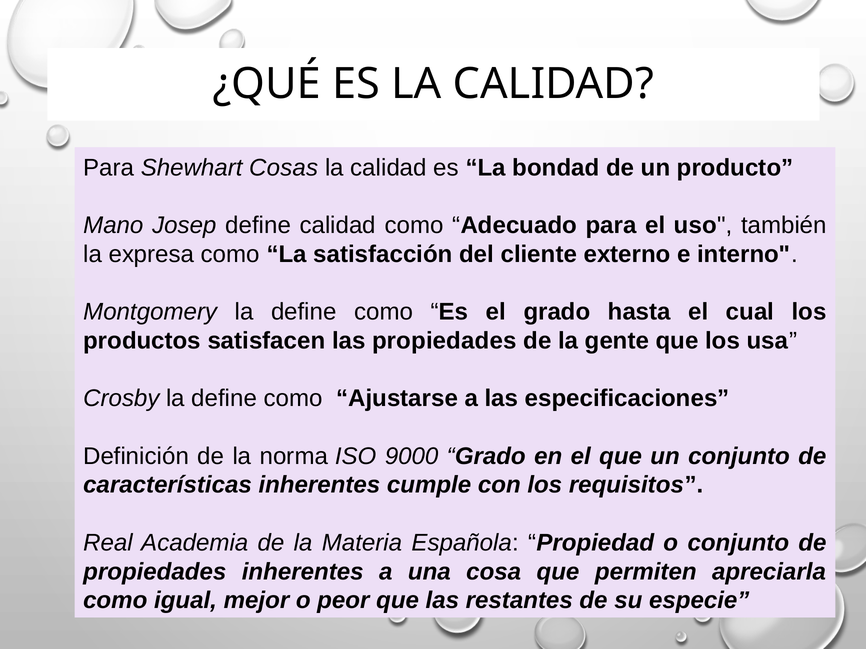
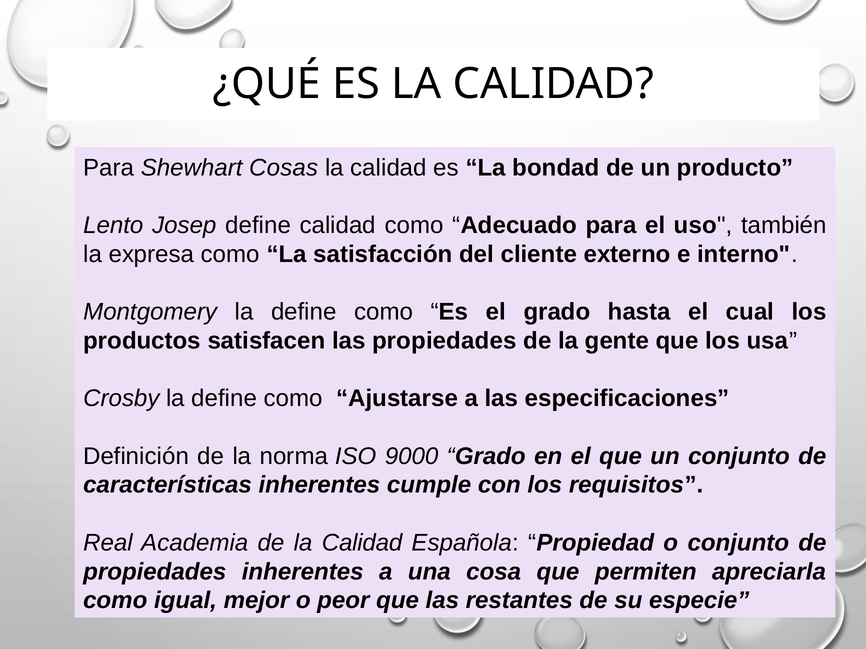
Mano: Mano -> Lento (113, 225)
de la Materia: Materia -> Calidad (362, 543)
